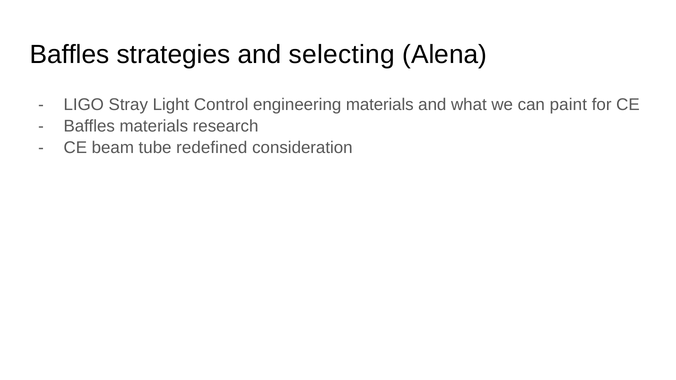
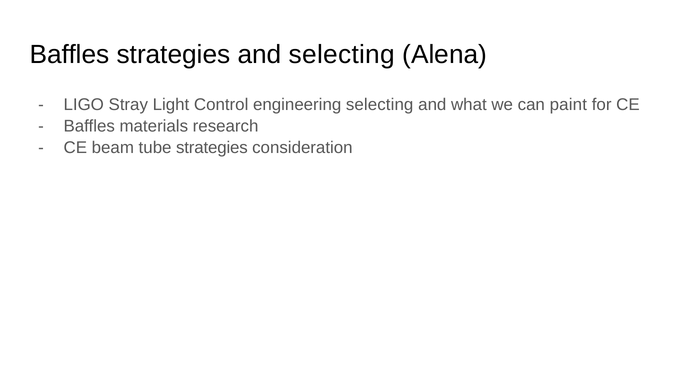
engineering materials: materials -> selecting (380, 105)
tube redefined: redefined -> strategies (212, 148)
